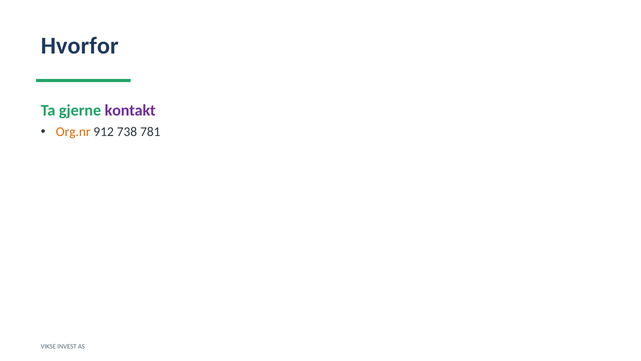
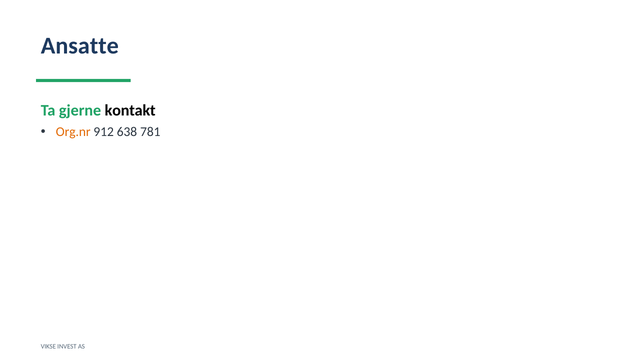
Hvorfor: Hvorfor -> Ansatte (80, 46)
kontakt colour: purple -> black (130, 110)
738: 738 -> 638 (127, 132)
